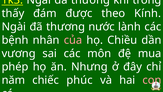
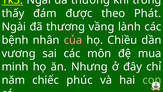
Kính: Kính -> Phát (148, 13)
nước: nước -> vầng (101, 27)
phép: phép -> minh (15, 67)
con colour: pink -> light green (152, 80)
